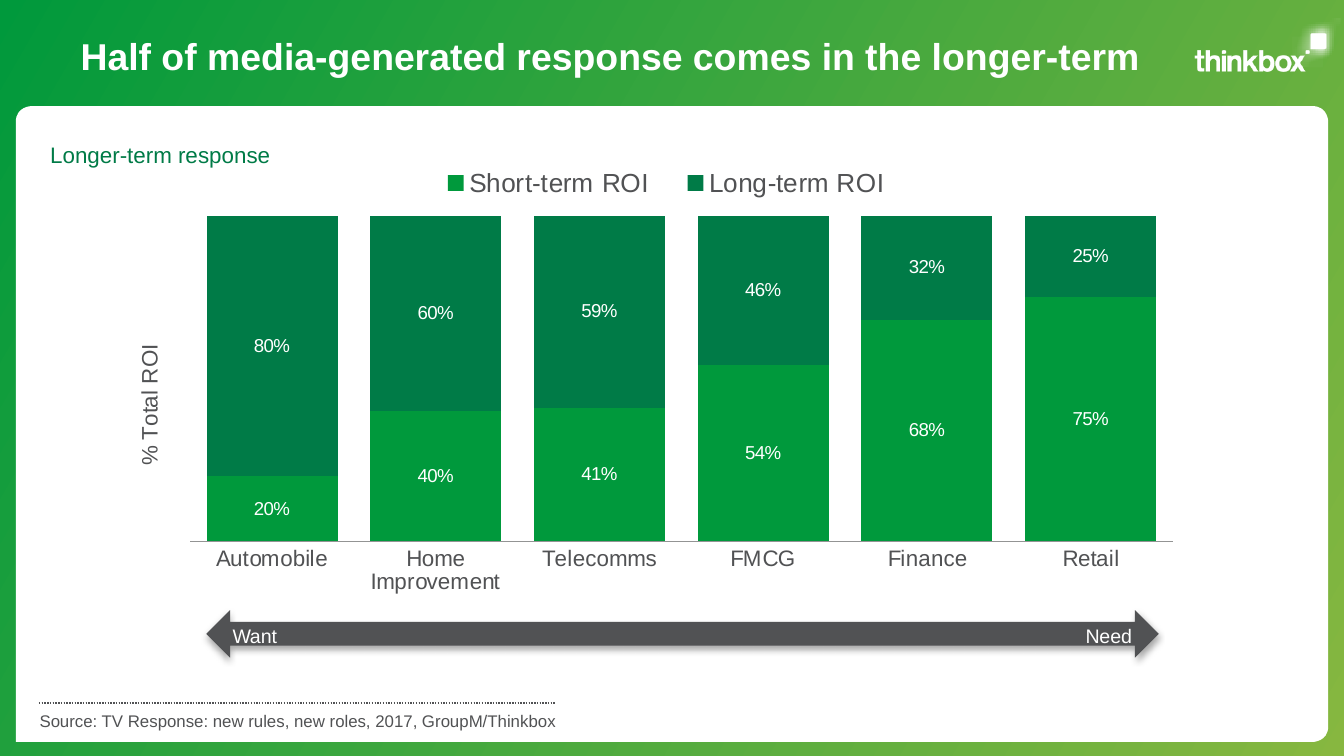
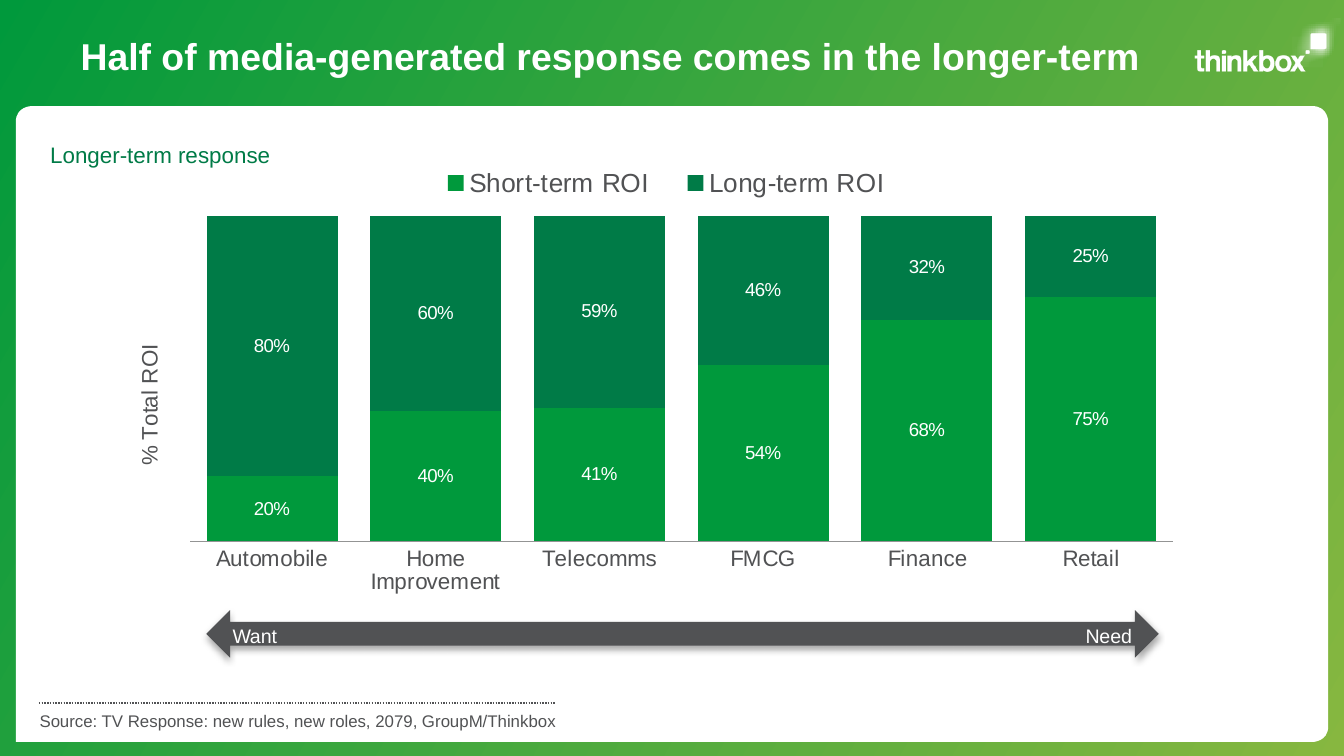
2017: 2017 -> 2079 (396, 722)
